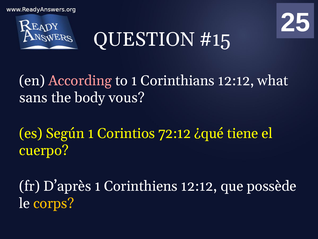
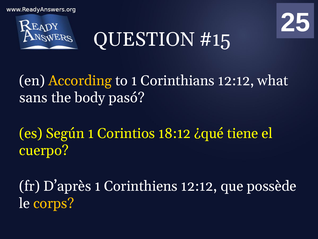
According colour: pink -> yellow (80, 80)
vous: vous -> pasó (127, 97)
72:12: 72:12 -> 18:12 (175, 133)
